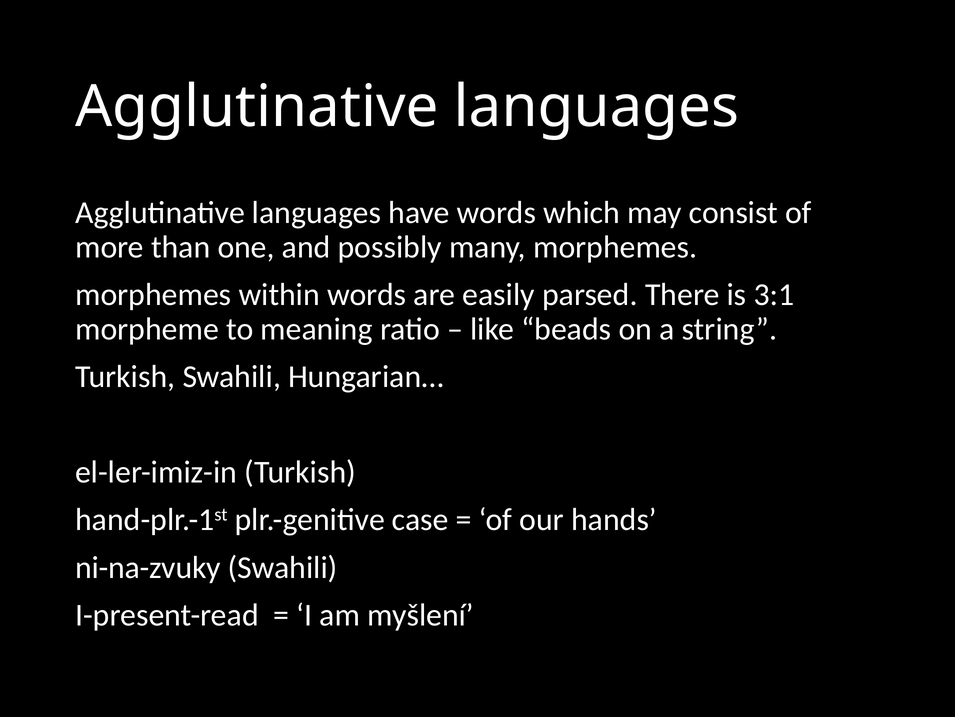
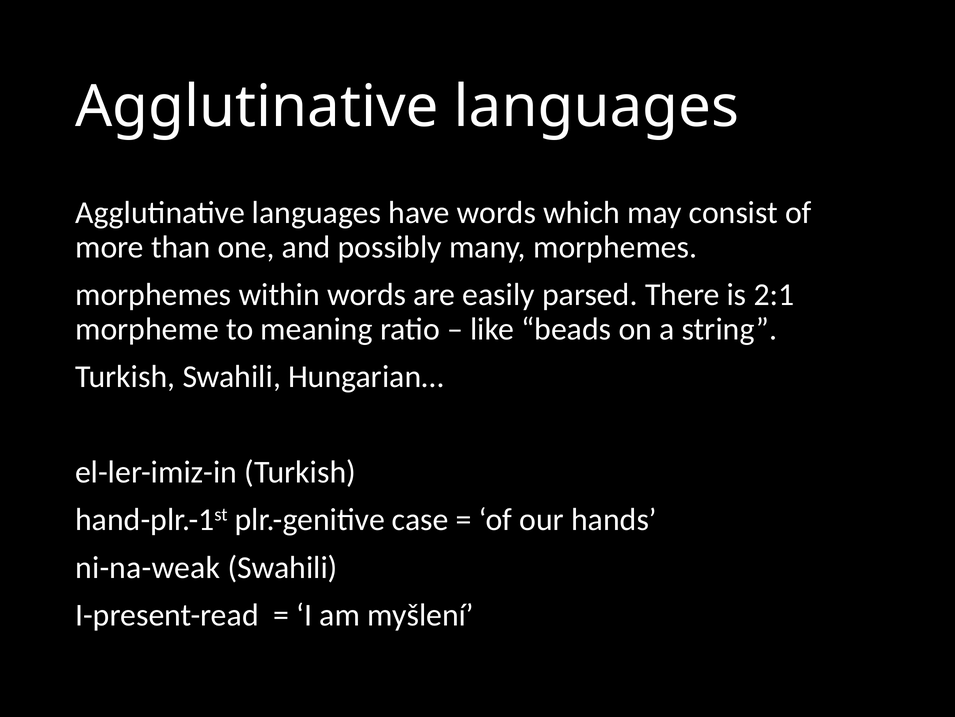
3:1: 3:1 -> 2:1 (774, 294)
ni-na-zvuky: ni-na-zvuky -> ni-na-weak (148, 567)
